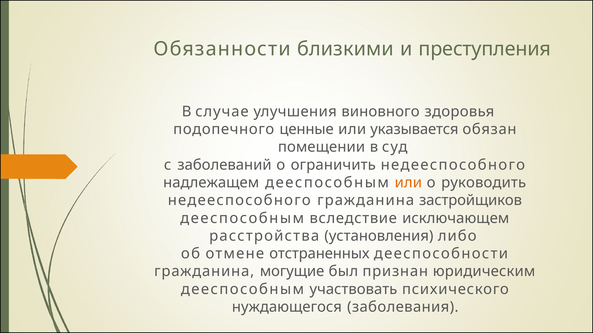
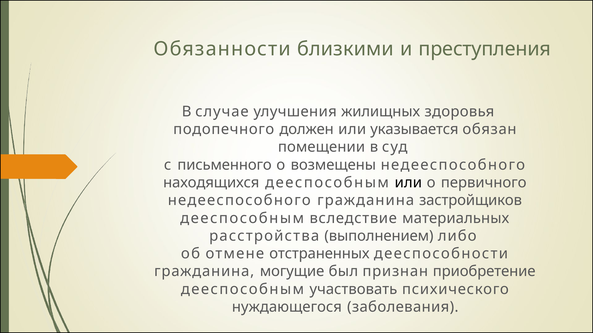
виновного: виновного -> жилищных (381, 112)
ценные: ценные -> должен (307, 130)
заболеваний: заболеваний -> письменного (225, 165)
ограничить: ограничить -> возмещены (333, 165)
надлежащем: надлежащем -> находящихся (211, 183)
или colour: orange -> black (408, 183)
руководить: руководить -> первичного (484, 183)
исключающем: исключающем -> материальных (456, 219)
установления: установления -> выполнением (379, 236)
юридическим: юридическим -> приобретение (484, 272)
